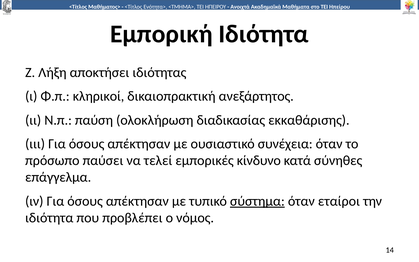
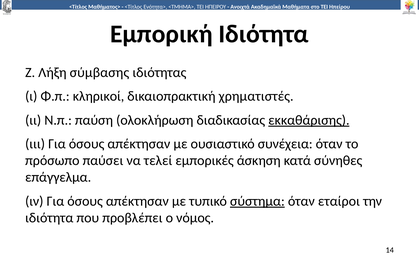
αποκτήσει: αποκτήσει -> σύμβασης (99, 73)
ανεξάρτητος: ανεξάρτητος -> χρηματιστές (256, 96)
εκκαθάρισης underline: none -> present (309, 120)
κίνδυνο: κίνδυνο -> άσκηση (259, 161)
